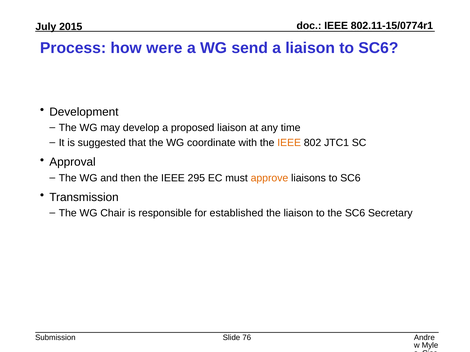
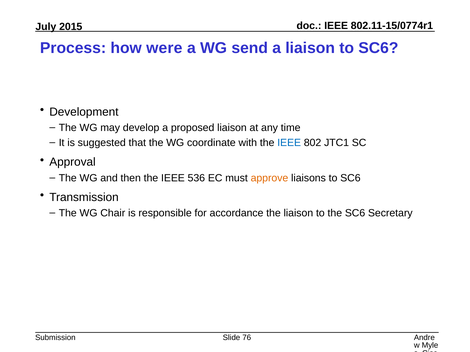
IEEE colour: orange -> blue (289, 143)
295: 295 -> 536 (196, 178)
established: established -> accordance (237, 213)
